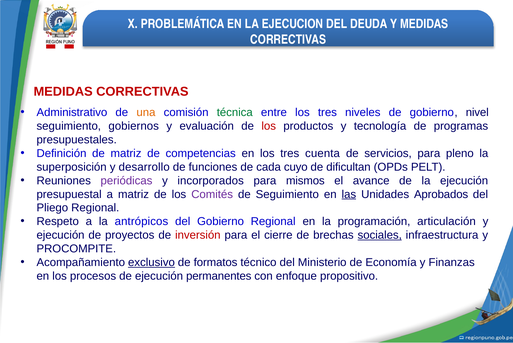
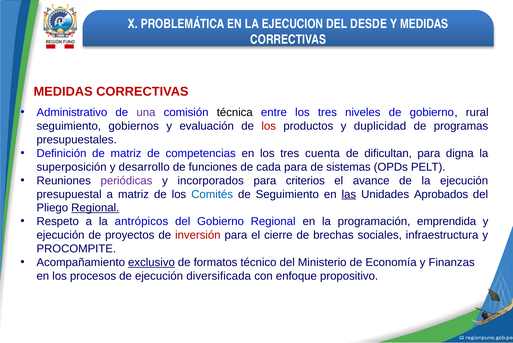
DEUDA: DEUDA -> DESDE (369, 24)
una colour: orange -> purple (146, 112)
técnica colour: green -> black (235, 112)
nivel: nivel -> rural (477, 112)
tecnología: tecnología -> duplicidad (380, 126)
servicios: servicios -> dificultan (388, 153)
pleno: pleno -> digna (460, 153)
cada cuyo: cuyo -> para (296, 167)
dificultan: dificultan -> sistemas (348, 167)
mismos: mismos -> criterios (305, 181)
Comités colour: purple -> blue (212, 194)
Regional underline: none -> present (95, 208)
articulación: articulación -> emprendida (447, 222)
sociales underline: present -> none (380, 235)
permanentes: permanentes -> diversificada (219, 276)
